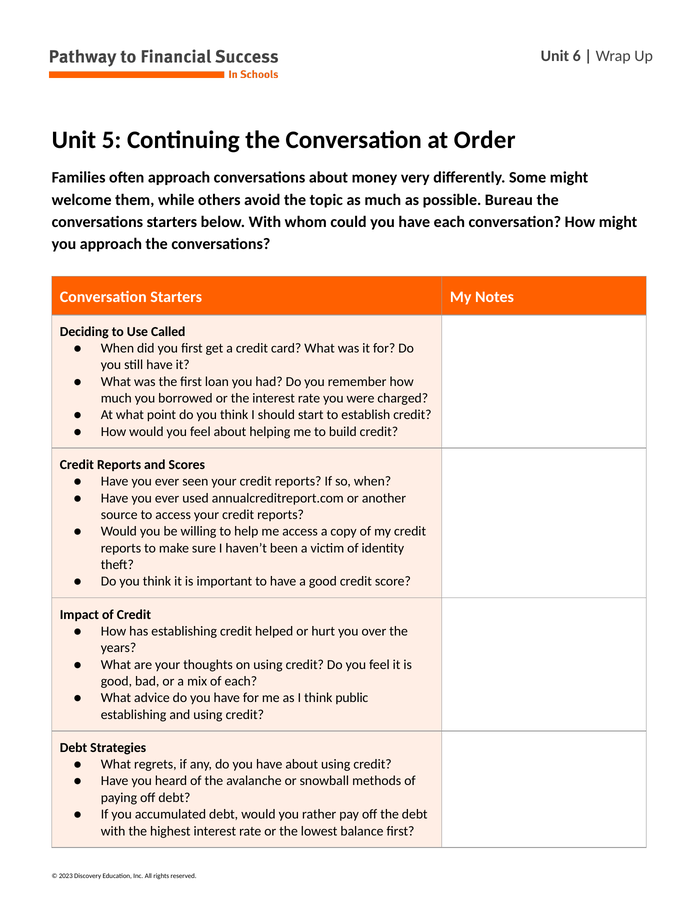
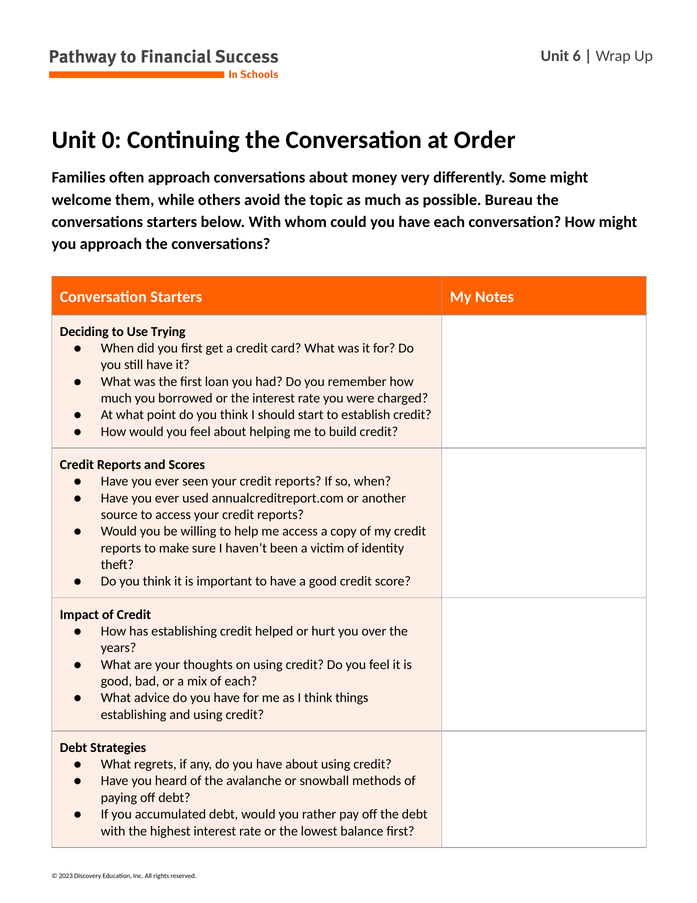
5: 5 -> 0 (112, 140)
Called: Called -> Trying (168, 331)
public: public -> things (352, 697)
